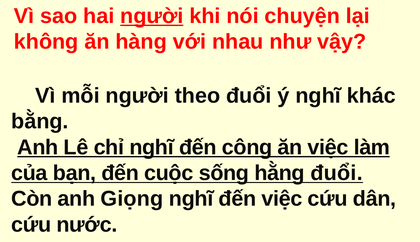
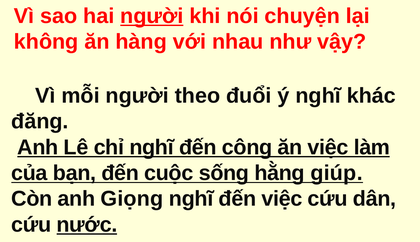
bằng: bằng -> đăng (40, 122)
hằng đuổi: đuổi -> giúp (337, 173)
nước underline: none -> present (87, 225)
